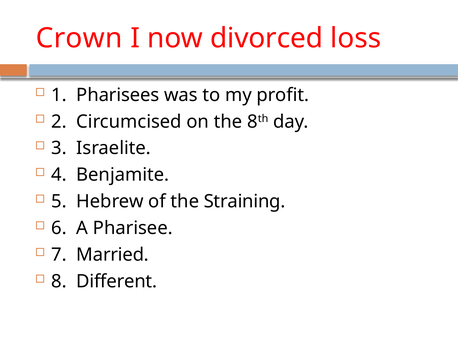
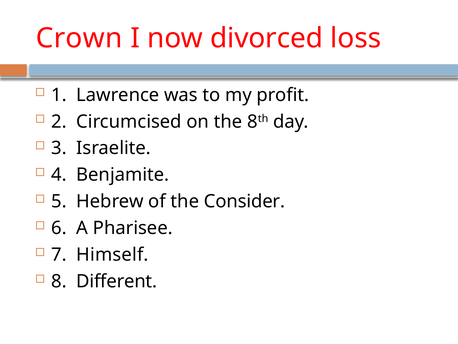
Pharisees: Pharisees -> Lawrence (118, 95)
Straining: Straining -> Consider (244, 201)
Married: Married -> Himself (112, 254)
